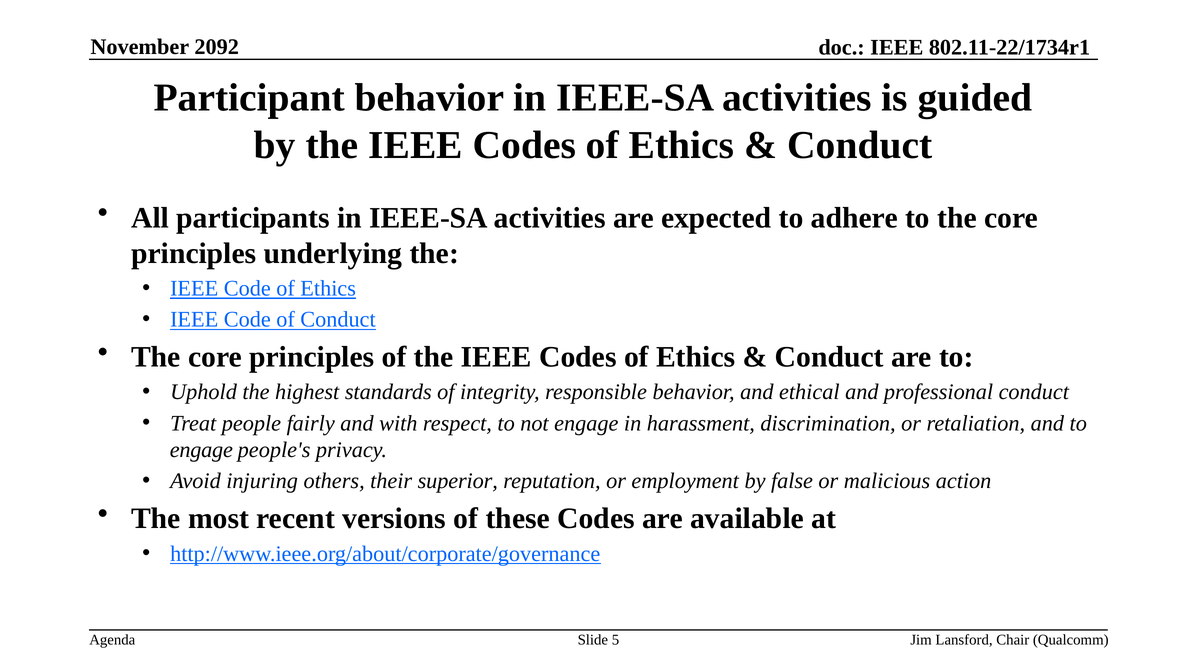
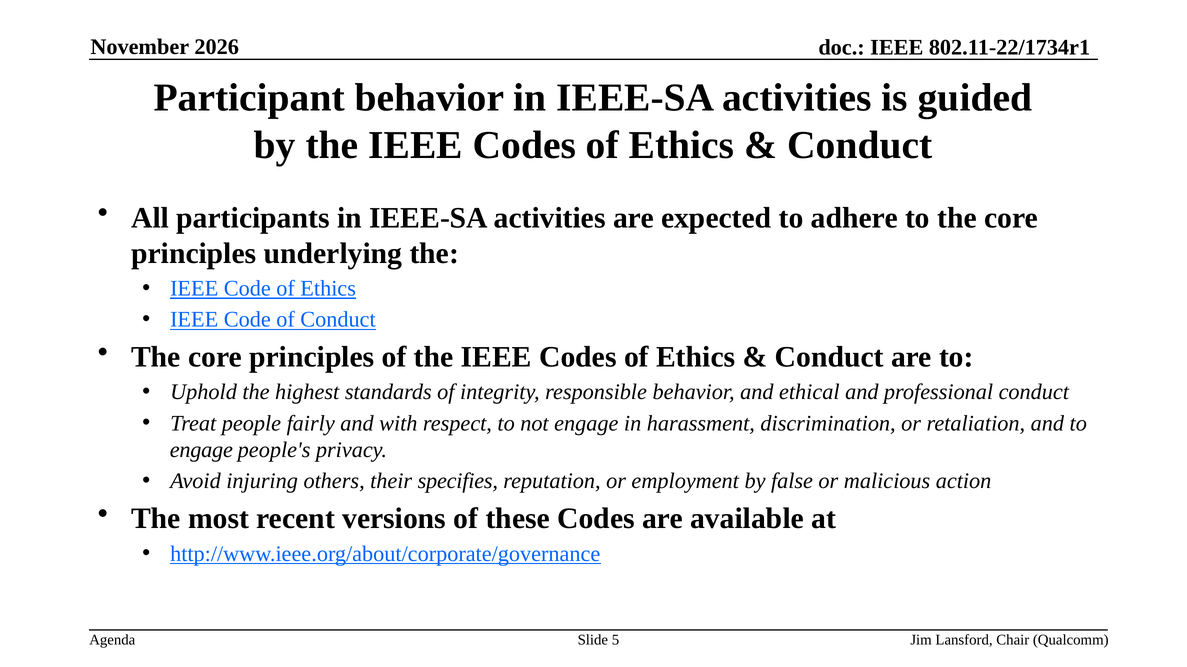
2092: 2092 -> 2026 (217, 47)
superior: superior -> specifies (458, 482)
